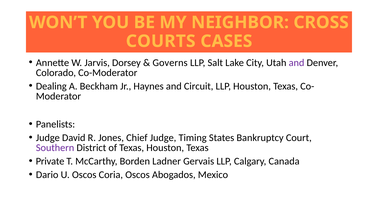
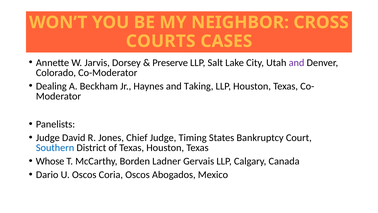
Governs: Governs -> Preserve (170, 63)
Circuit: Circuit -> Taking (199, 86)
Southern colour: purple -> blue (55, 147)
Private: Private -> Whose (50, 161)
